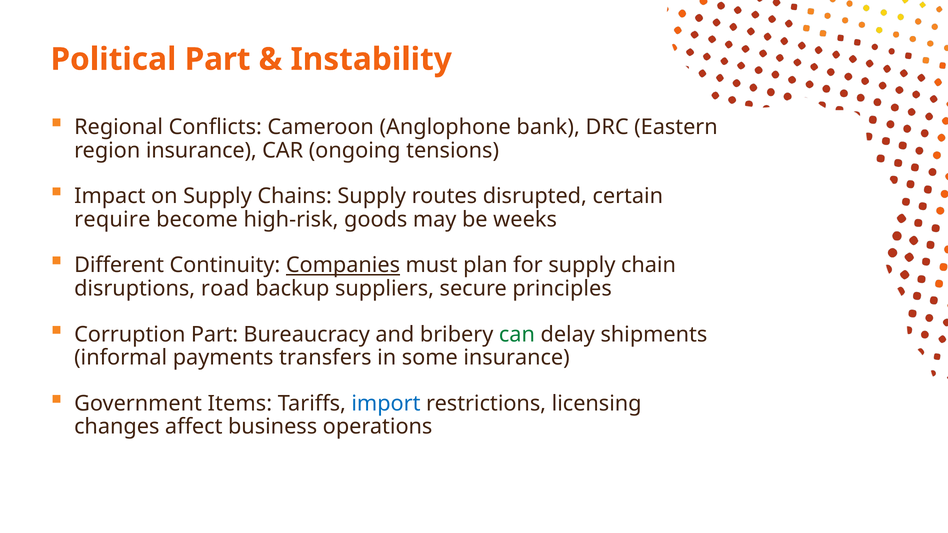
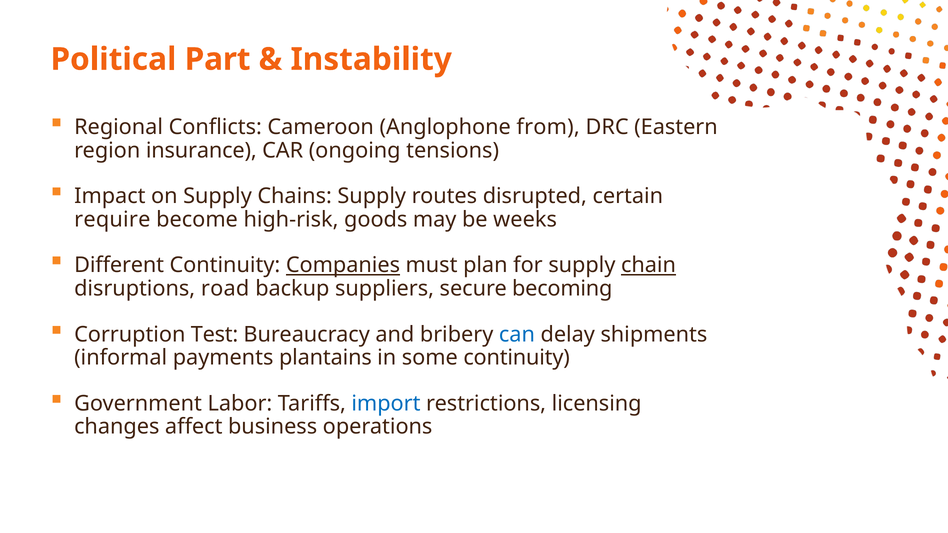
bank: bank -> from (548, 127)
chain underline: none -> present (649, 265)
principles: principles -> becoming (562, 289)
Corruption Part: Part -> Test (215, 335)
can colour: green -> blue (517, 335)
transfers: transfers -> plantains (325, 358)
some insurance: insurance -> continuity (517, 358)
Items: Items -> Labor (240, 404)
